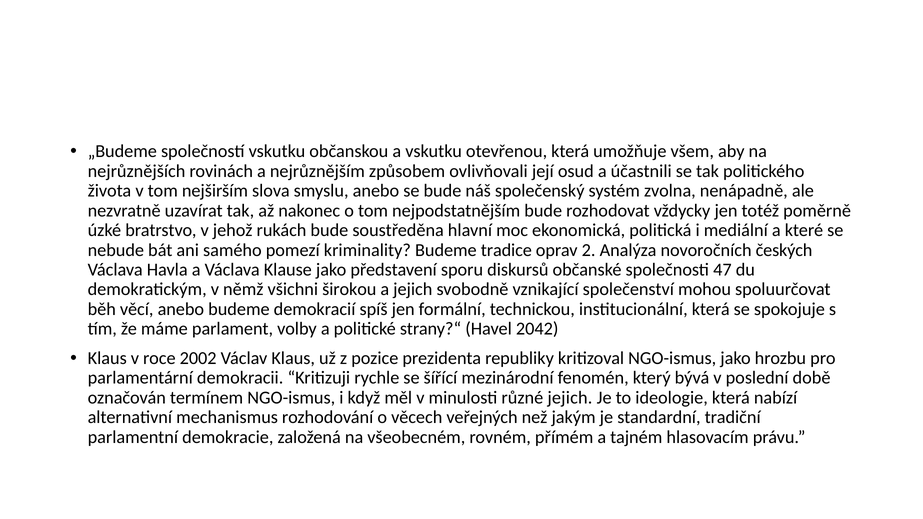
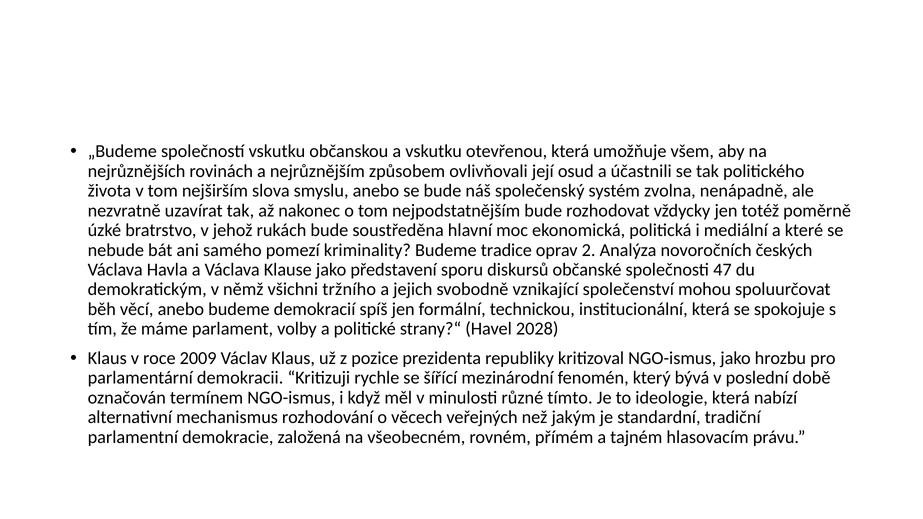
širokou: širokou -> tržního (349, 290)
2042: 2042 -> 2028 (537, 329)
2002: 2002 -> 2009 (198, 358)
různé jejich: jejich -> tímto (570, 398)
